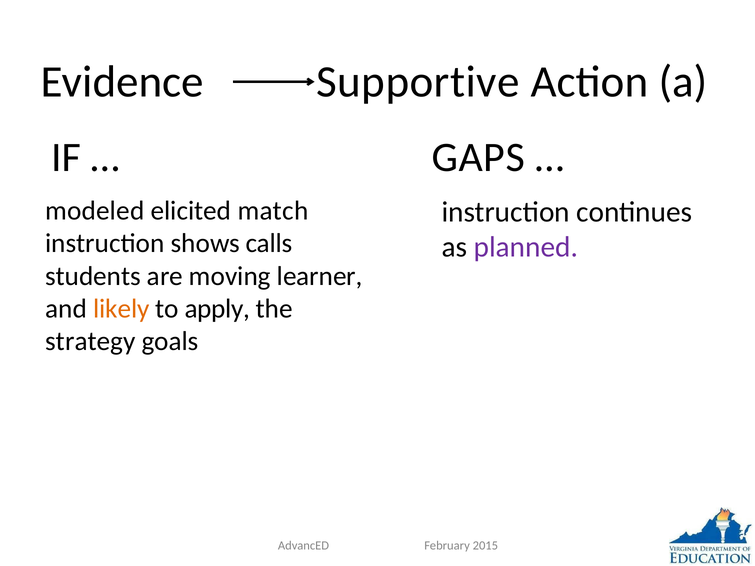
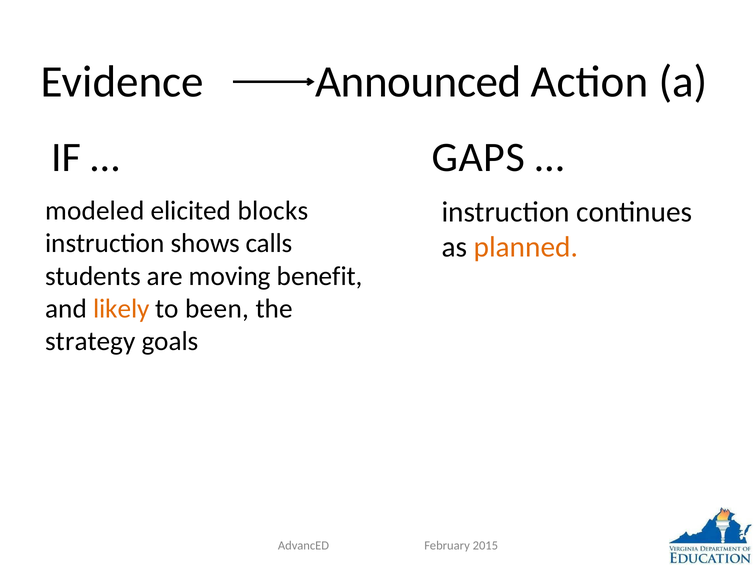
Supportive: Supportive -> Announced (418, 82)
match: match -> blocks (273, 211)
planned colour: purple -> orange (526, 247)
learner: learner -> benefit (320, 276)
apply: apply -> been (217, 309)
